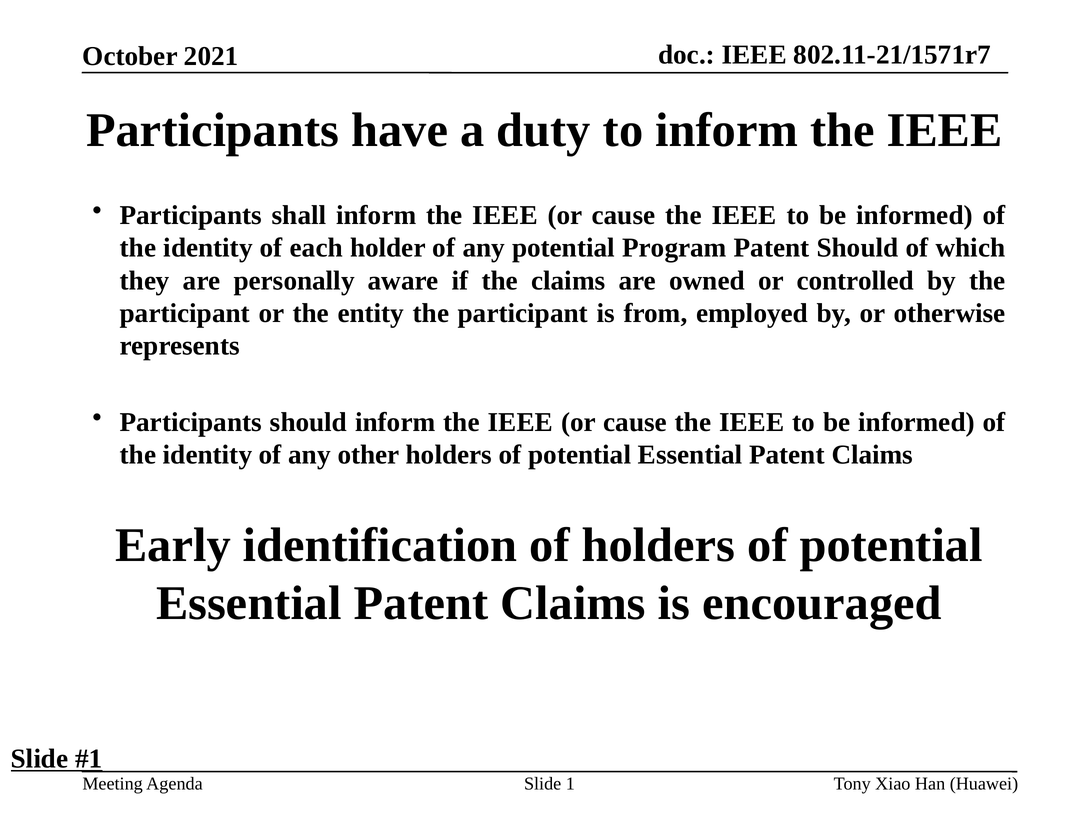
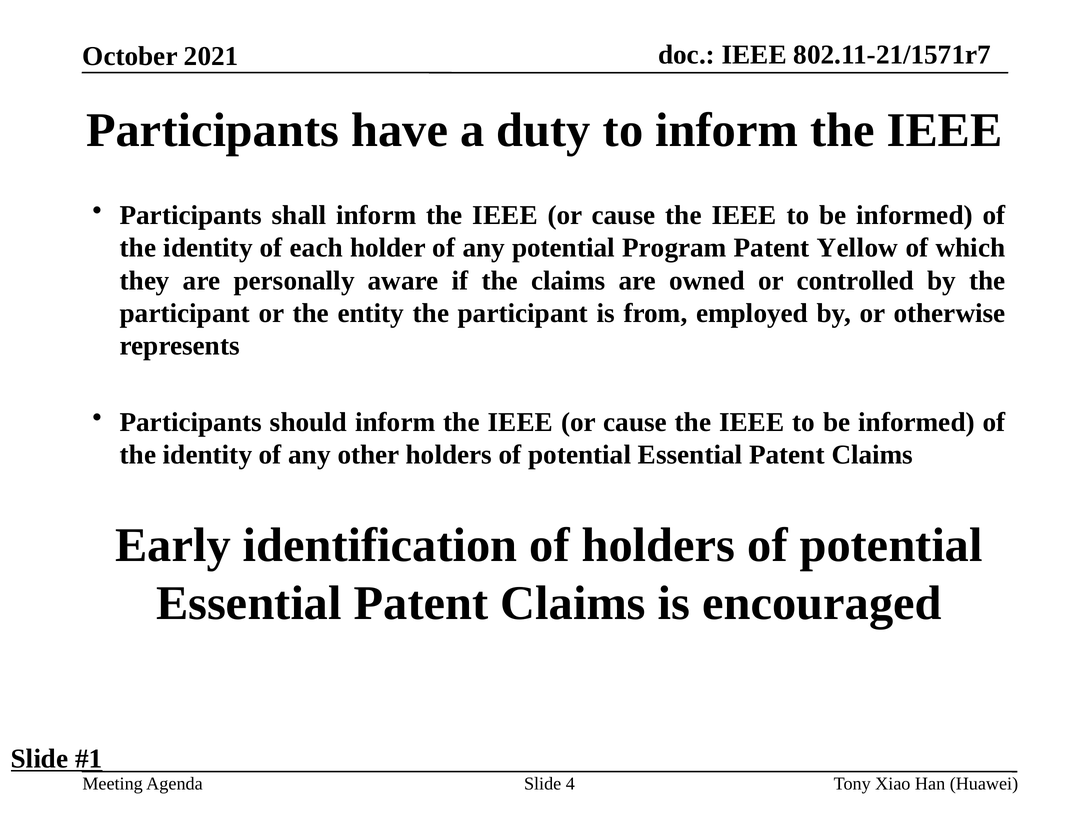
Patent Should: Should -> Yellow (857, 248)
1: 1 -> 4 (570, 784)
